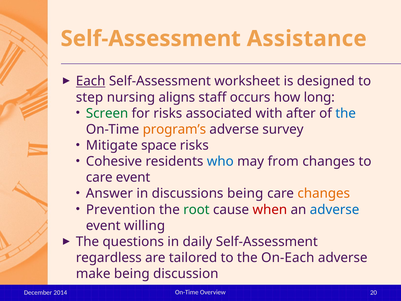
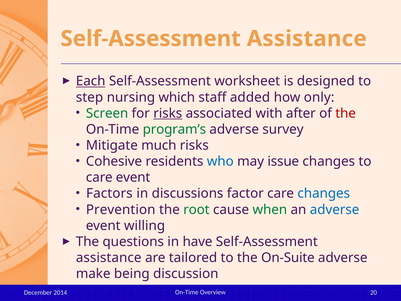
aligns: aligns -> which (177, 97)
occurs: occurs -> added (250, 97)
long: long -> only (319, 97)
risks underline: none -> present (168, 113)
the colour: blue -> red (346, 113)
program’s colour: orange -> green (174, 129)
space: space -> much (159, 145)
from: from -> issue (283, 161)
Answer: Answer -> Factors (109, 193)
discussions being: being -> factor (245, 193)
changes colour: orange -> blue (324, 193)
when colour: red -> green (270, 209)
daily: daily -> have (198, 242)
regardless: regardless -> assistance (109, 258)
On-Each: On-Each -> On-Suite (288, 258)
